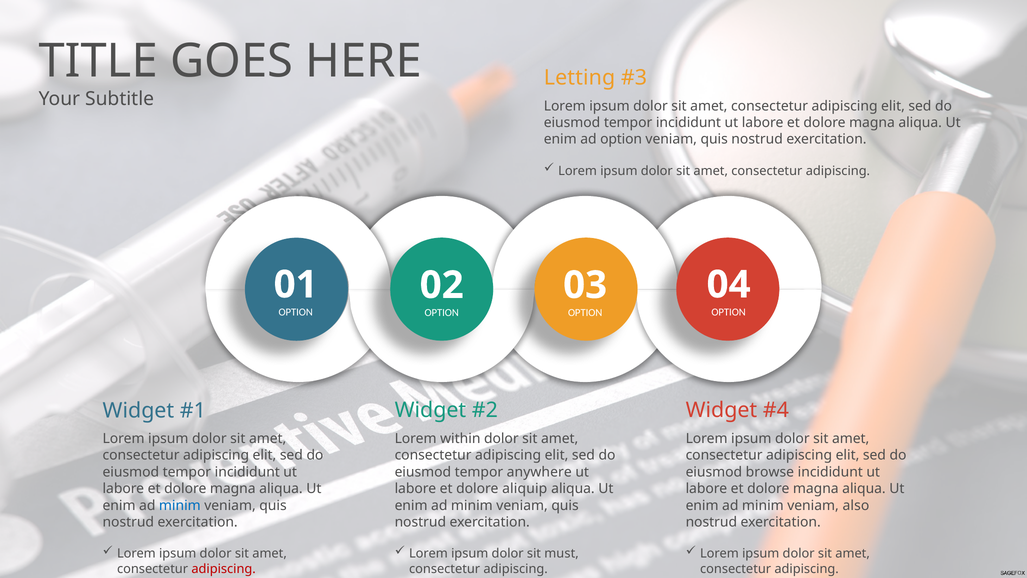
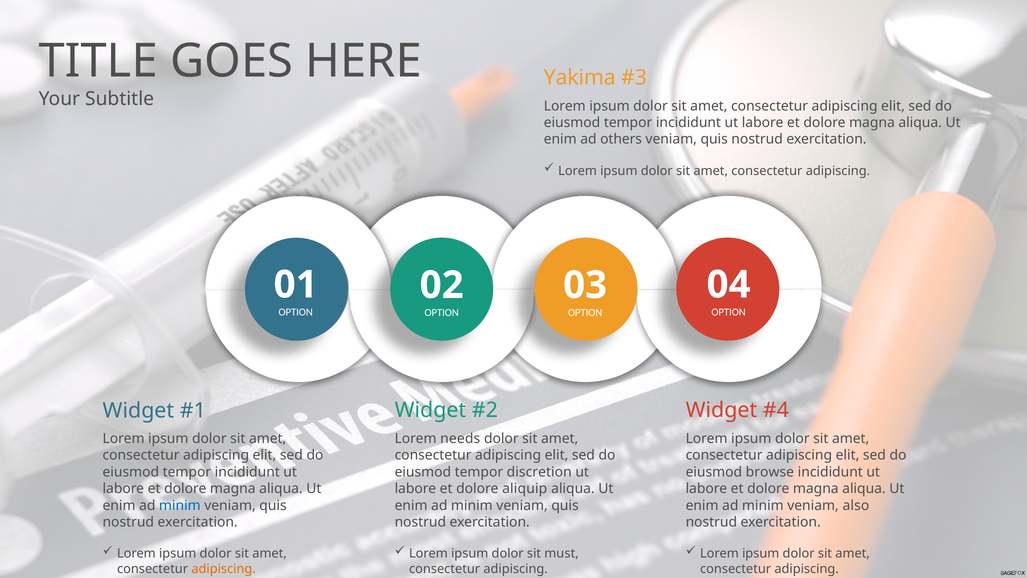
Letting: Letting -> Yakima (580, 78)
ad option: option -> others (621, 139)
within: within -> needs (460, 438)
anywhere: anywhere -> discretion (539, 472)
adipiscing colour: red -> orange (224, 569)
